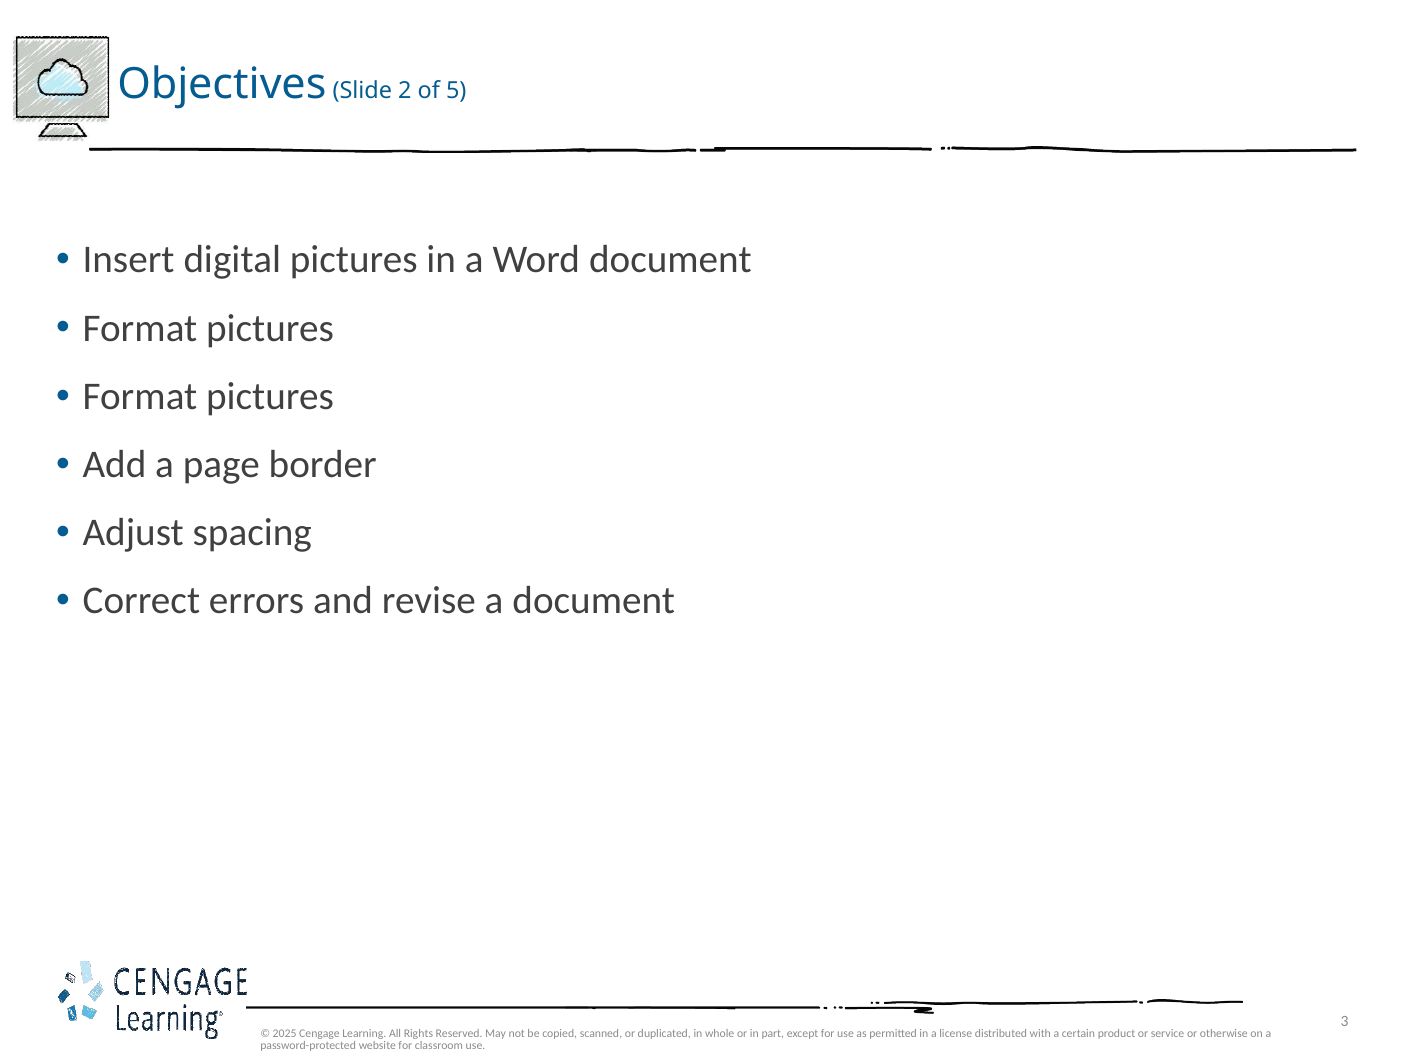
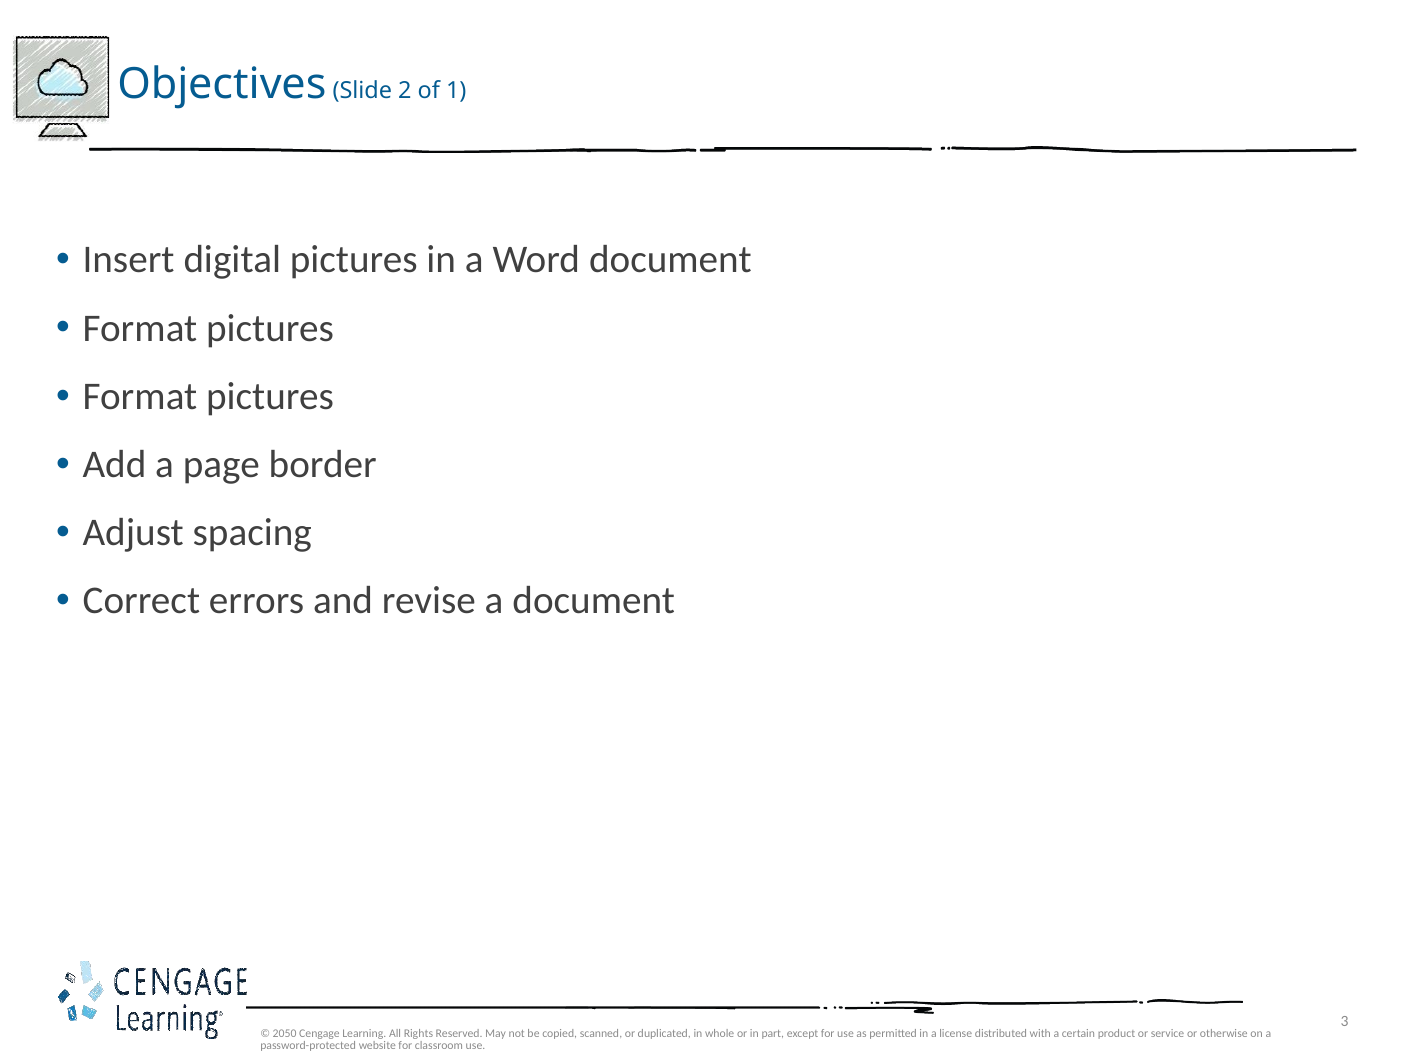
5: 5 -> 1 (456, 91)
2025: 2025 -> 2050 (285, 1033)
